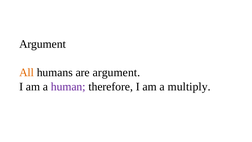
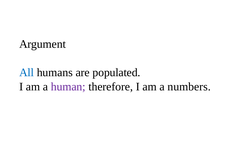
All colour: orange -> blue (27, 72)
are argument: argument -> populated (116, 72)
multiply: multiply -> numbers (189, 86)
